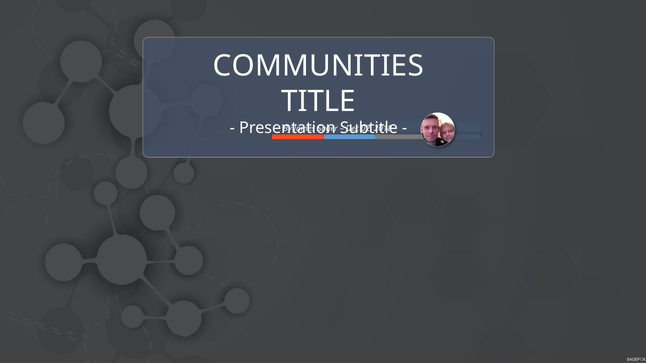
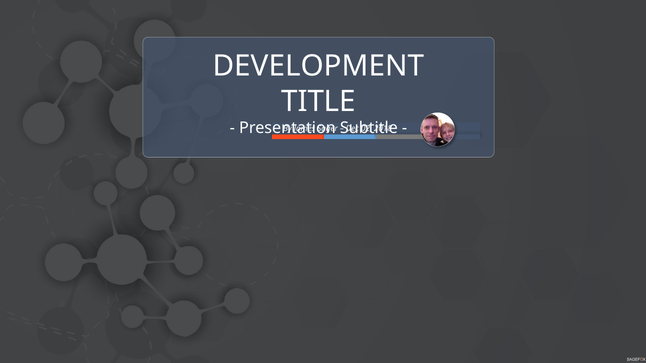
COMMUNITIES: COMMUNITIES -> DEVELOPMENT (318, 66)
